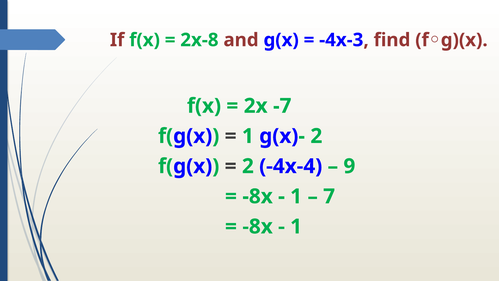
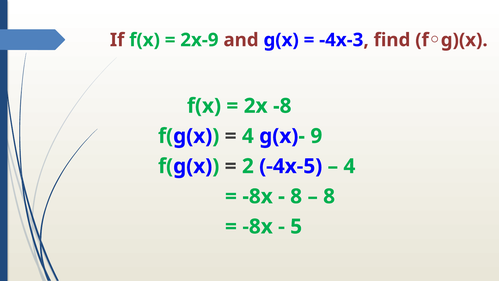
2x-8: 2x-8 -> 2x-9 (199, 40)
-7: -7 -> -8 (282, 106)
1: 1 -> 4 (248, 136)
g(x)- 2: 2 -> 9 (316, 136)
-4x-4: -4x-4 -> -4x-5 (291, 166)
9: 9 -> 4 (349, 166)
1: 1 -> 8 (296, 196)
7: 7 -> 8 (329, 196)
1: 1 -> 5 (296, 226)
